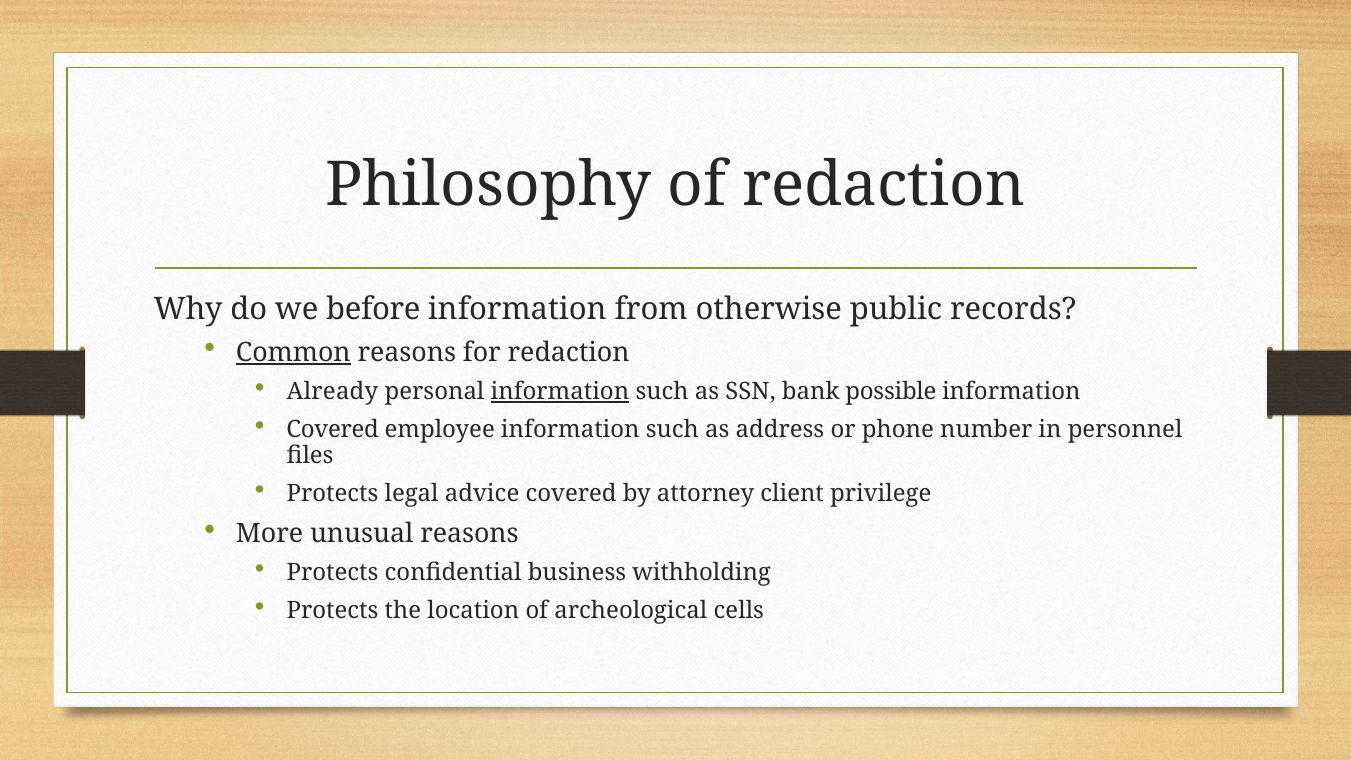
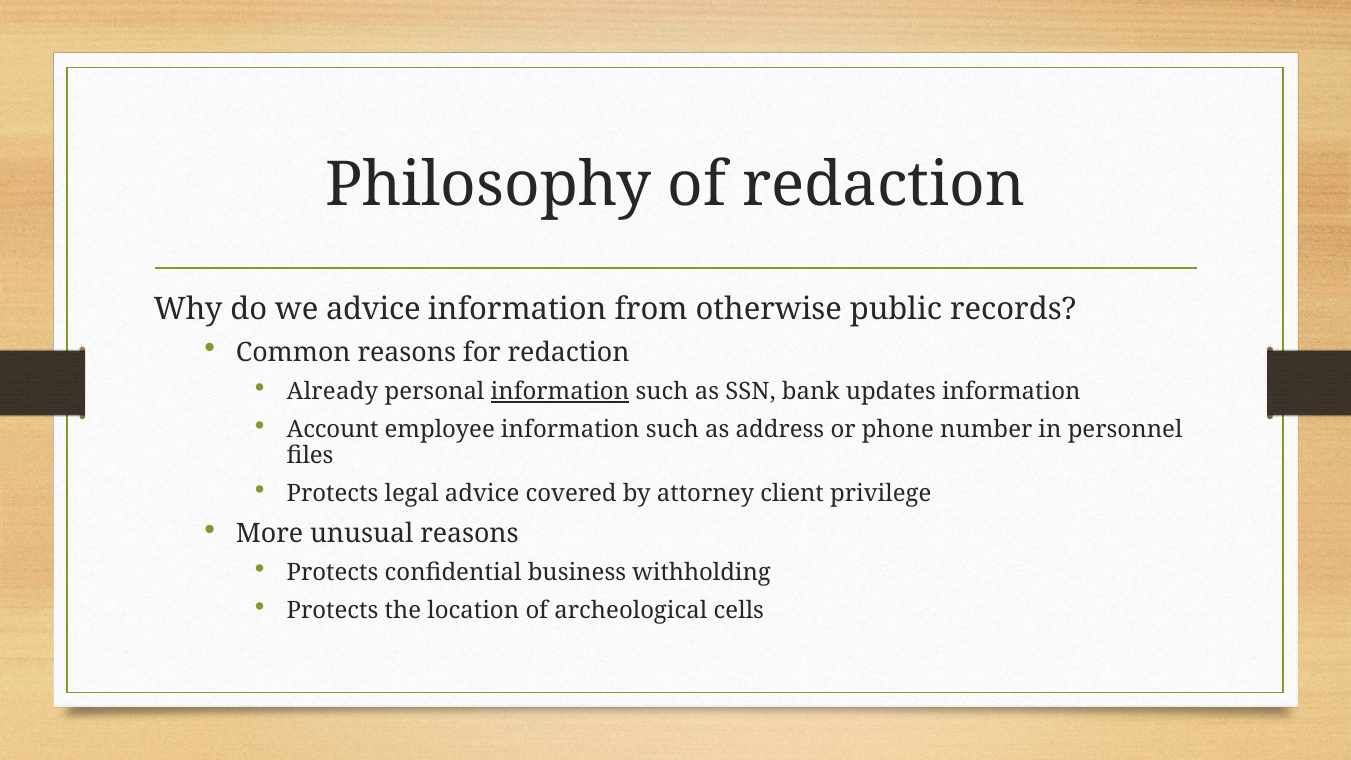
we before: before -> advice (373, 309)
Common underline: present -> none (293, 352)
possible: possible -> updates (891, 391)
Covered: Covered -> Account (333, 429)
